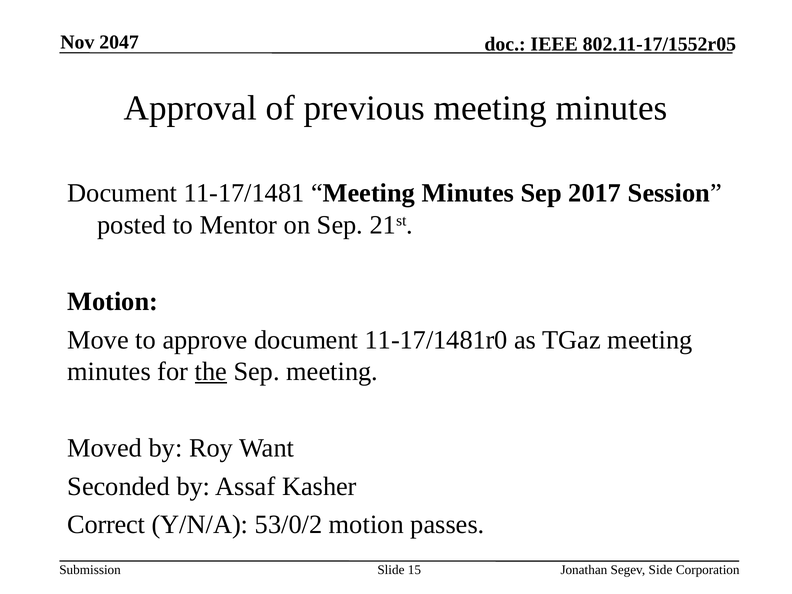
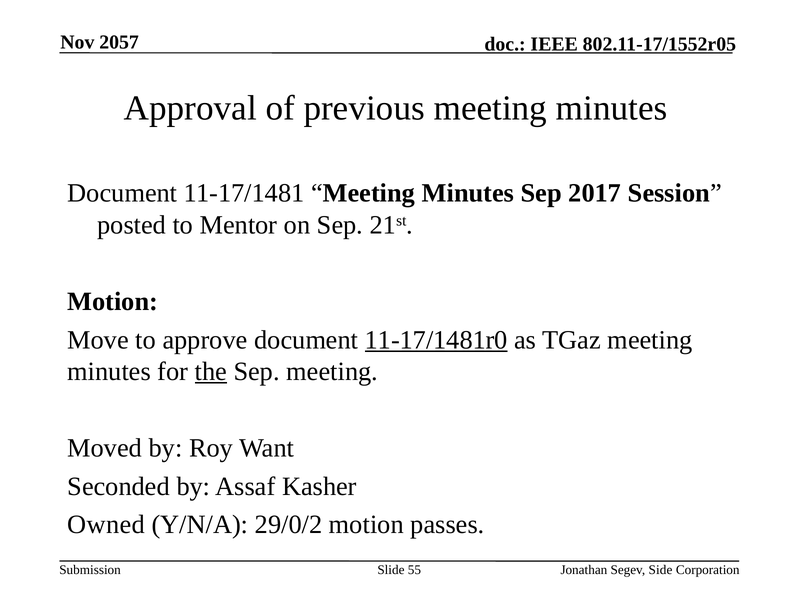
2047: 2047 -> 2057 (119, 42)
11-17/1481r0 underline: none -> present (436, 340)
Correct: Correct -> Owned (106, 525)
53/0/2: 53/0/2 -> 29/0/2 (289, 525)
15: 15 -> 55 (414, 570)
